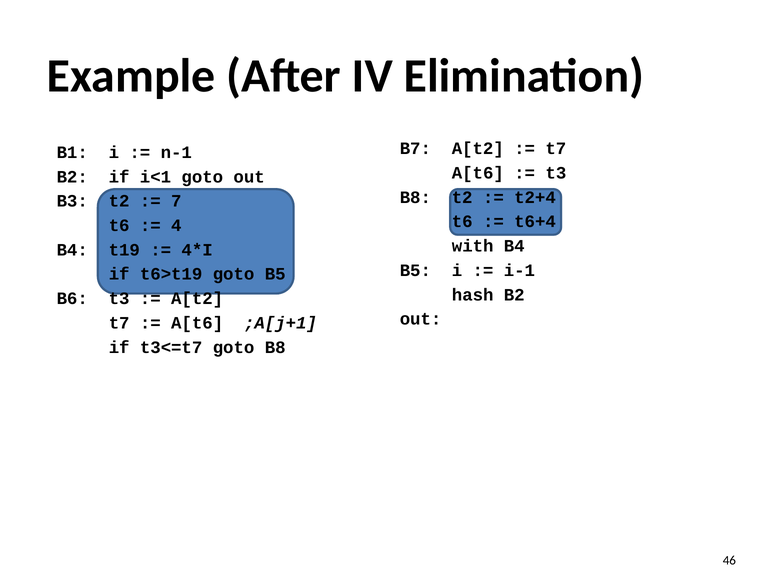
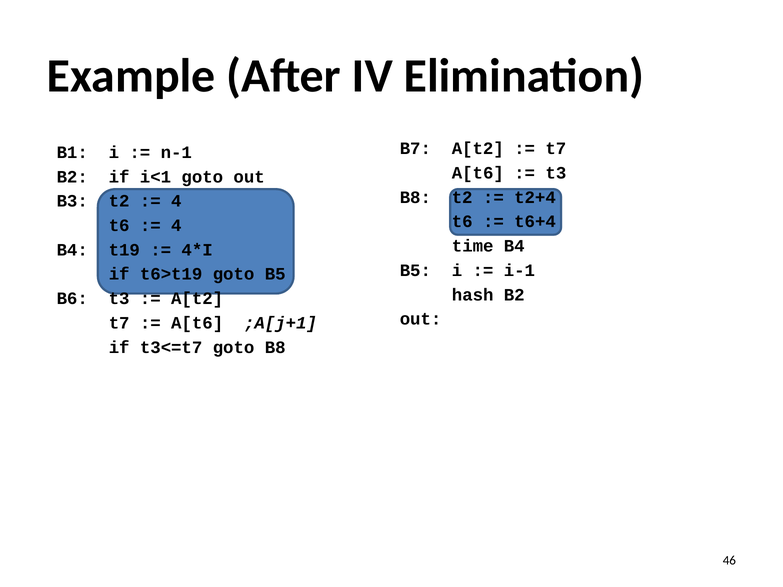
7: 7 -> 4 (176, 201)
with: with -> time (473, 246)
